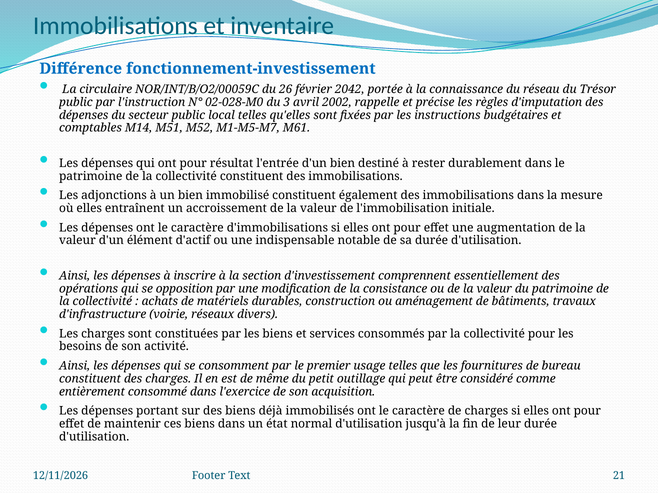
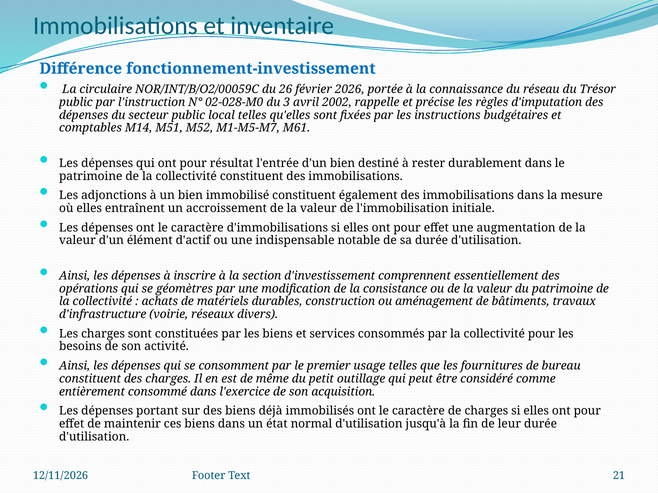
2042: 2042 -> 2026 (350, 90)
opposition: opposition -> géomètres (184, 289)
